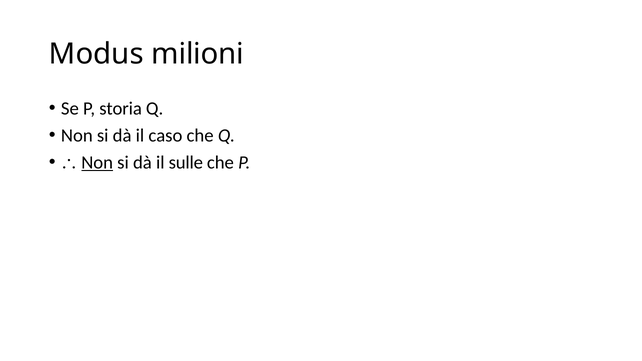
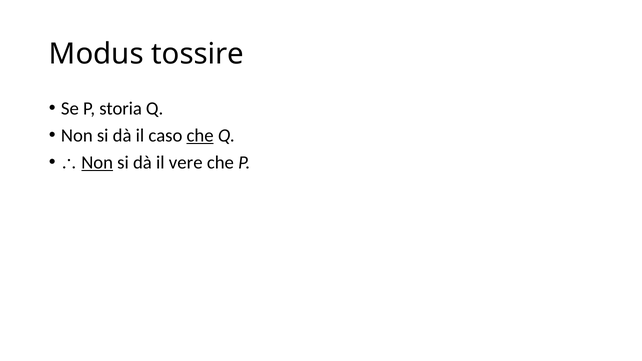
milioni: milioni -> tossire (198, 54)
che underline: none -> present (200, 135)
sulle: sulle -> vere (186, 162)
